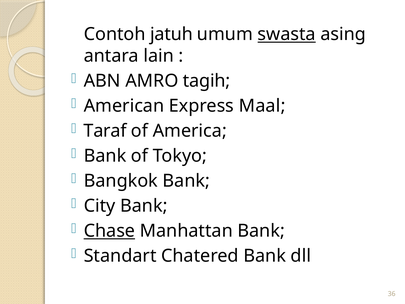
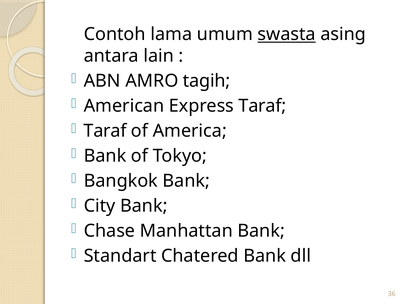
jatuh: jatuh -> lama (171, 34)
Express Maal: Maal -> Taraf (262, 106)
Chase underline: present -> none (109, 231)
